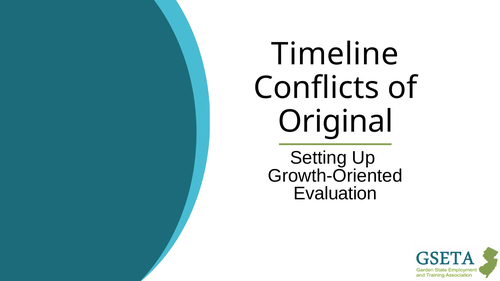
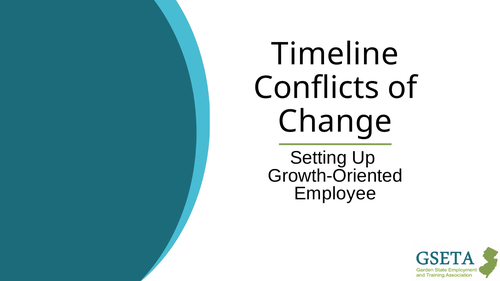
Original: Original -> Change (335, 122)
Evaluation: Evaluation -> Employee (335, 194)
